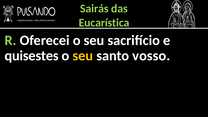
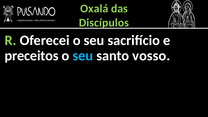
Sairás: Sairás -> Oxalá (94, 9)
Eucarística: Eucarística -> Discípulos (104, 23)
quisestes: quisestes -> preceitos (32, 56)
seu colour: yellow -> light blue (83, 56)
